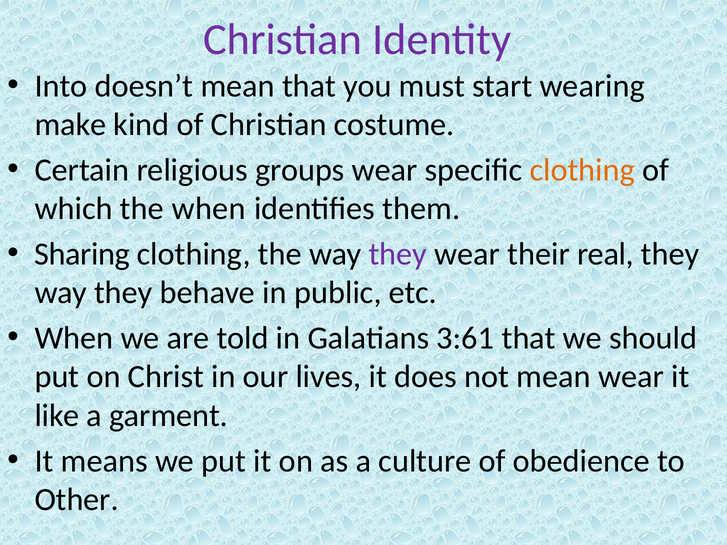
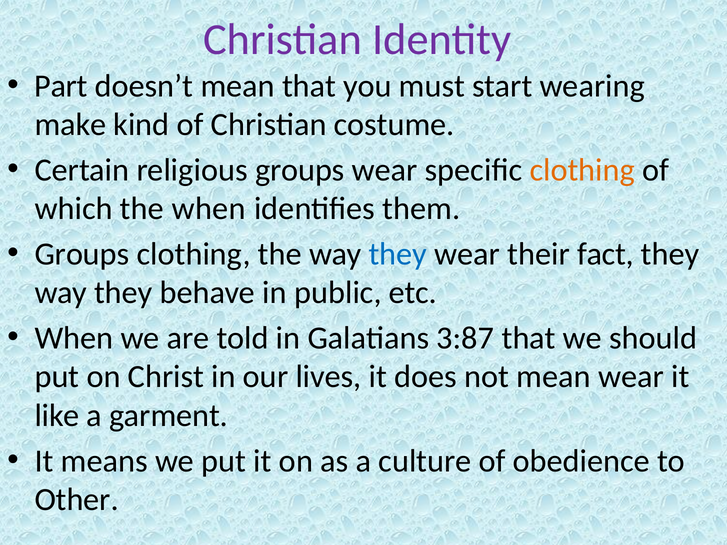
Into: Into -> Part (61, 86)
Sharing: Sharing -> Groups (82, 254)
they colour: purple -> blue (398, 254)
real: real -> fact (606, 254)
3:61: 3:61 -> 3:87 (465, 338)
